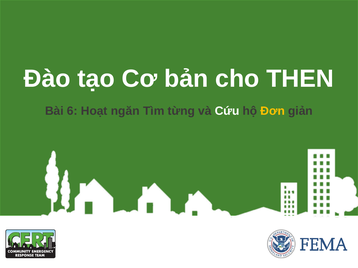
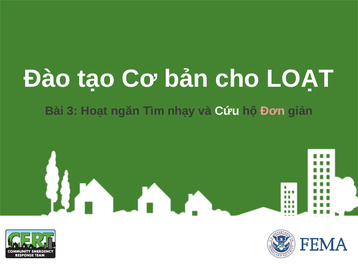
THEN: THEN -> LOẠT (300, 79)
6: 6 -> 3 (72, 111)
từng: từng -> nhạy (181, 111)
Đơn colour: yellow -> pink (273, 111)
